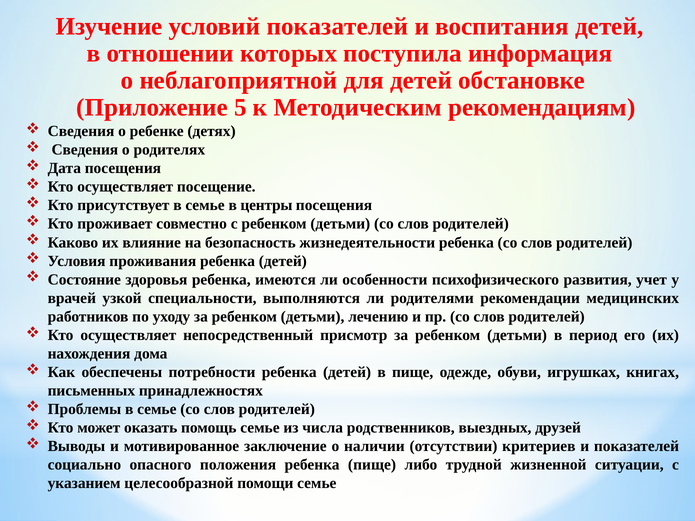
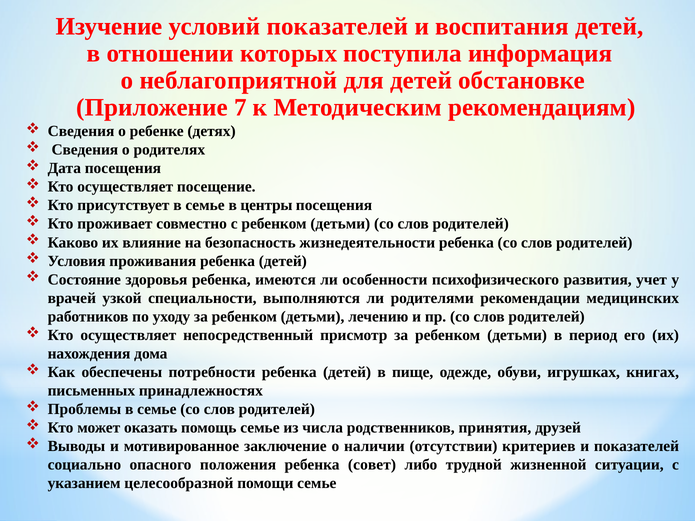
5: 5 -> 7 (240, 108)
выездных: выездных -> принятия (495, 428)
ребенка пище: пище -> совет (372, 465)
